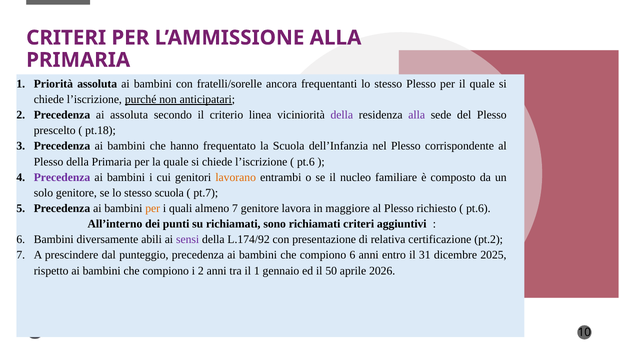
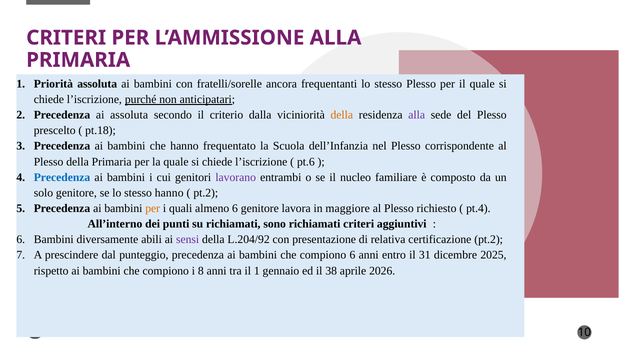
linea: linea -> dalla (260, 115)
della colour: purple -> orange (342, 115)
Precedenza colour: purple -> blue (62, 177)
lavorano colour: orange -> purple (236, 177)
stesso scuola: scuola -> hanno (169, 193)
pt.7: pt.7 -> pt.2 (206, 193)
almeno 7: 7 -> 6 (235, 209)
pt.6: pt.6 -> pt.4 (478, 209)
L.174/92: L.174/92 -> L.204/92 (249, 240)
i 2: 2 -> 8 (201, 271)
50: 50 -> 38 (331, 271)
